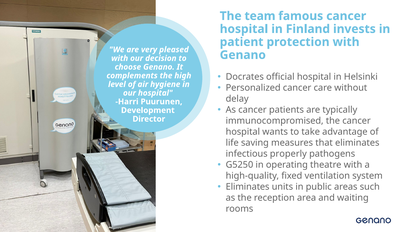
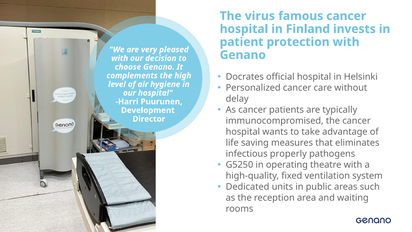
team: team -> virus (260, 16)
Eliminates: Eliminates -> Dedicated (248, 187)
